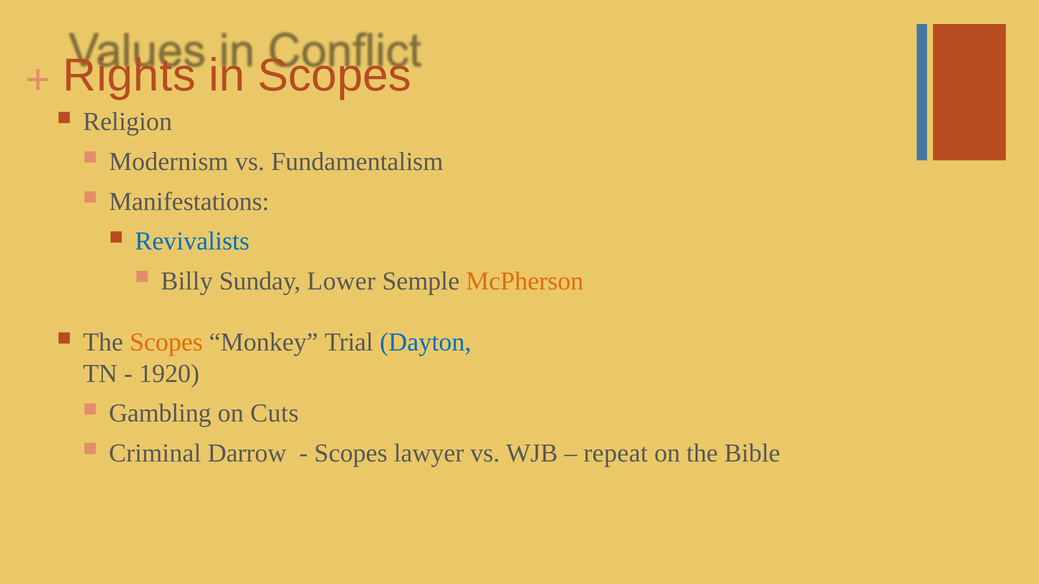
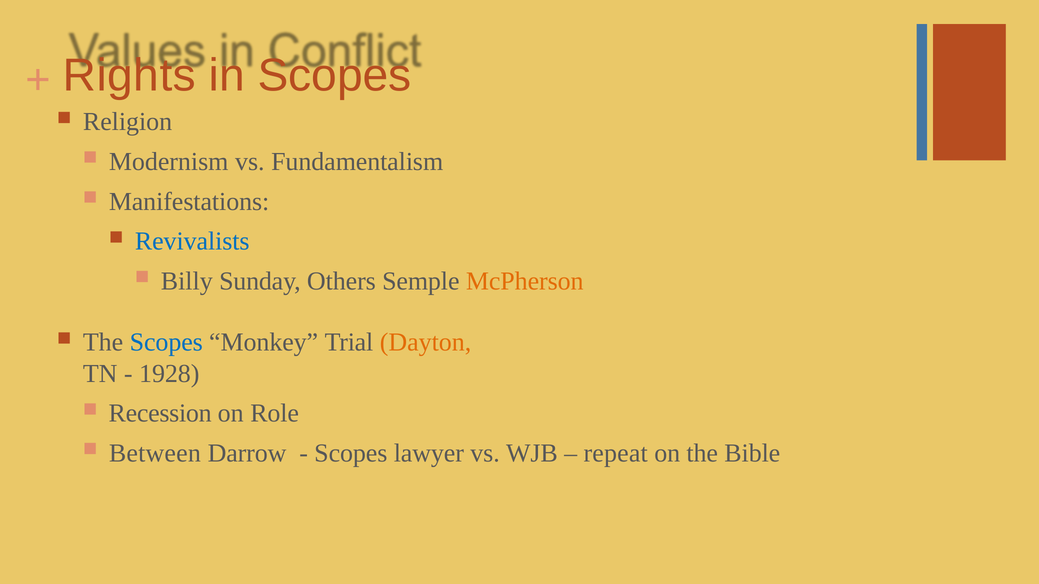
Lower: Lower -> Others (341, 281)
Scopes colour: orange -> blue (166, 343)
Dayton colour: blue -> orange (426, 343)
1920: 1920 -> 1928 (169, 374)
Gambling: Gambling -> Recession (160, 414)
Cuts: Cuts -> Role (275, 414)
Criminal: Criminal -> Between (155, 454)
